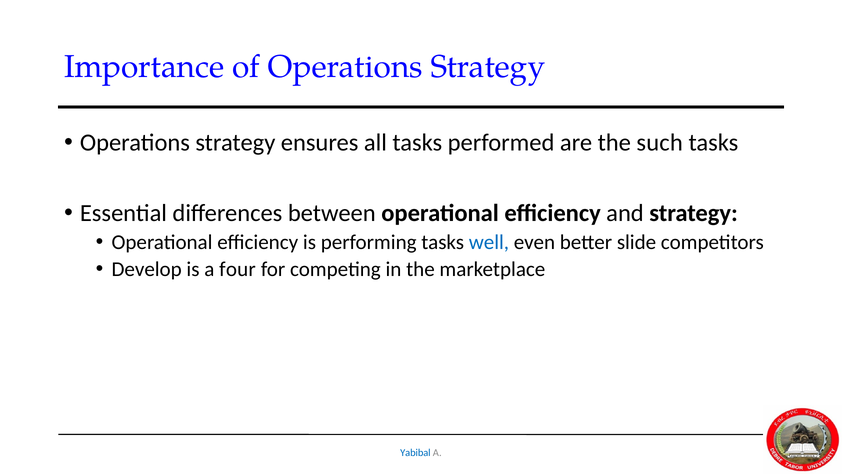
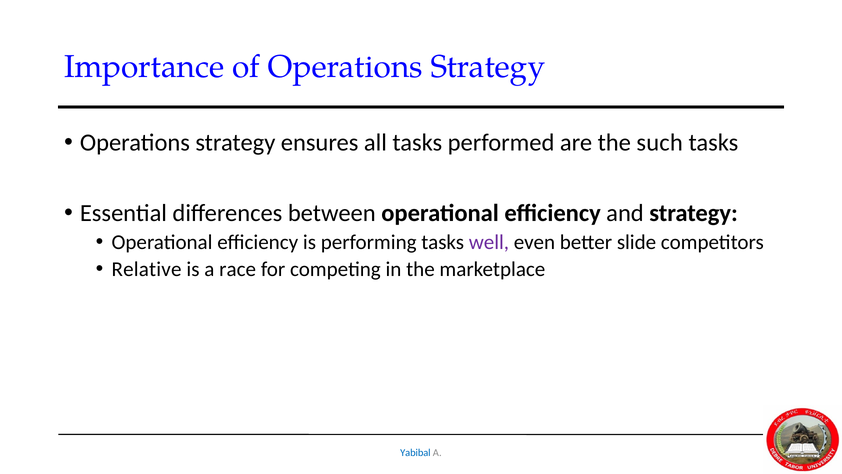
well colour: blue -> purple (489, 242)
Develop: Develop -> Relative (147, 269)
four: four -> race (238, 269)
